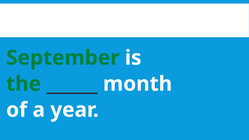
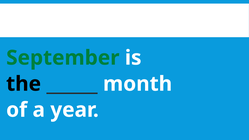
the colour: green -> black (24, 84)
